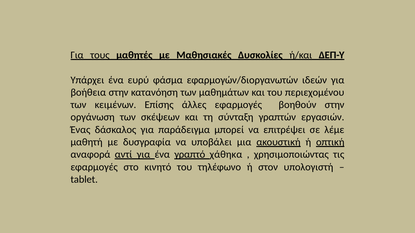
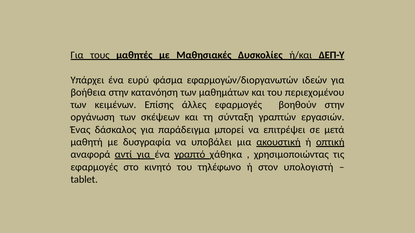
λέμε: λέμε -> μετά (334, 130)
